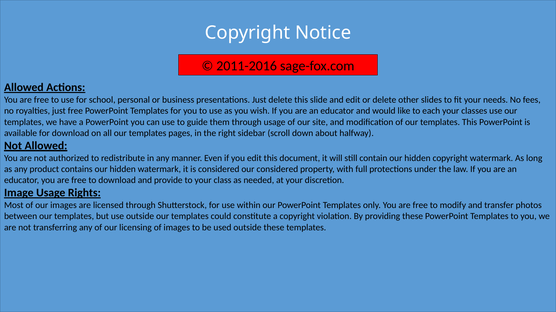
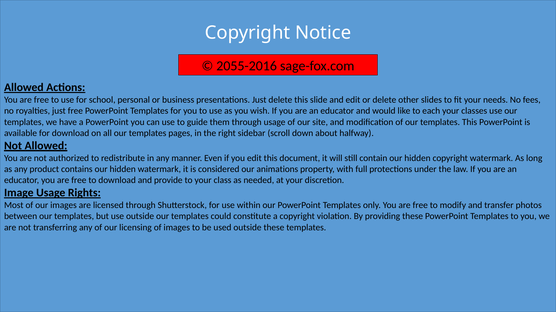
2011-2016: 2011-2016 -> 2055-2016 (247, 66)
our considered: considered -> animations (277, 170)
